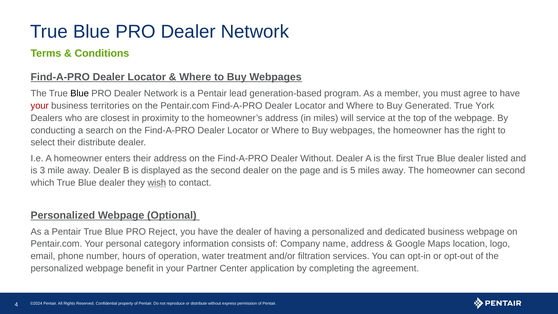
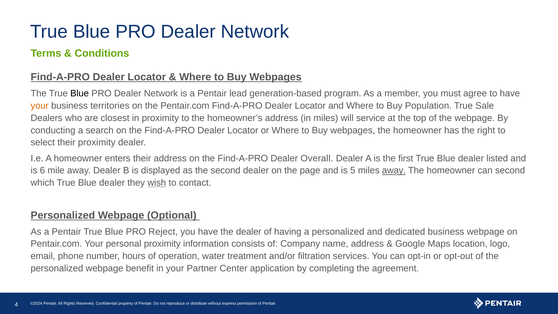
your colour: red -> orange (40, 106)
Generated: Generated -> Population (428, 106)
York: York -> Sale (485, 106)
their distribute: distribute -> proximity (97, 142)
Dealer Without: Without -> Overall (317, 158)
3: 3 -> 6 (42, 170)
away underline: none -> present (394, 170)
personal category: category -> proximity (162, 244)
